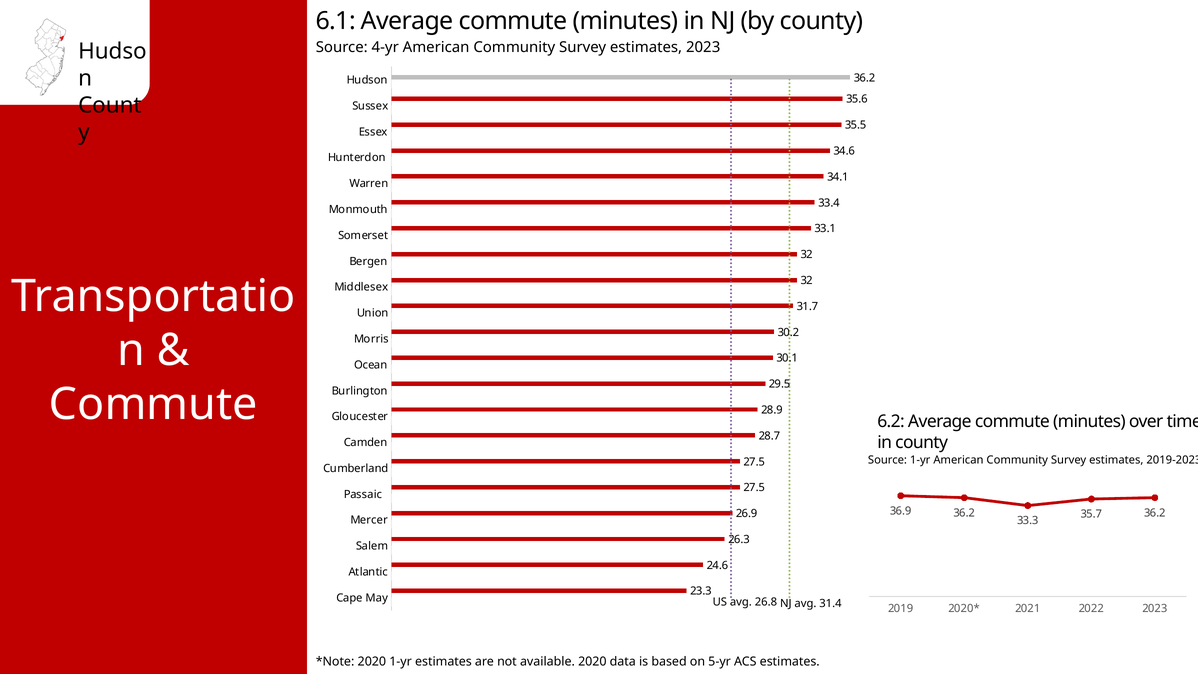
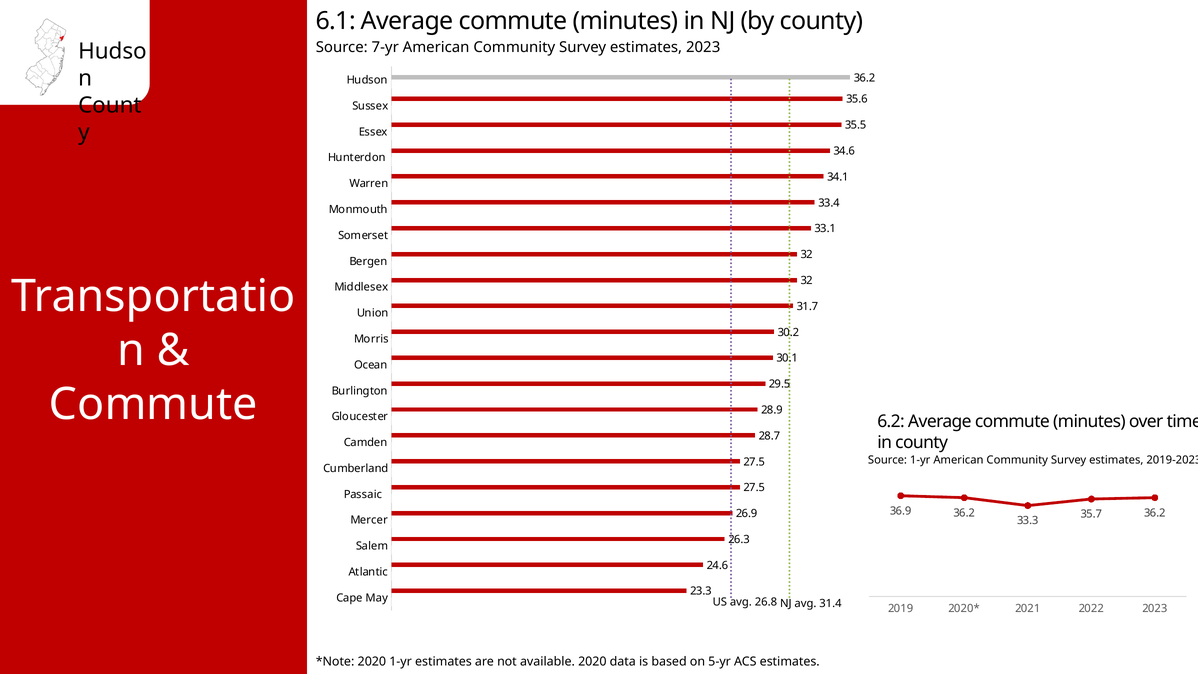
4-yr: 4-yr -> 7-yr (385, 47)
